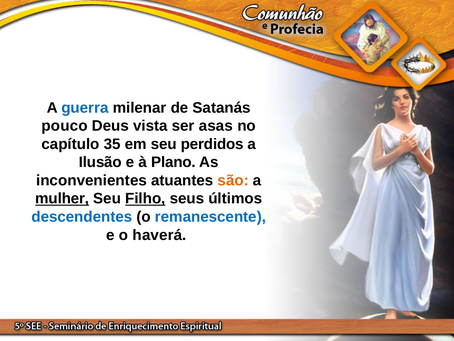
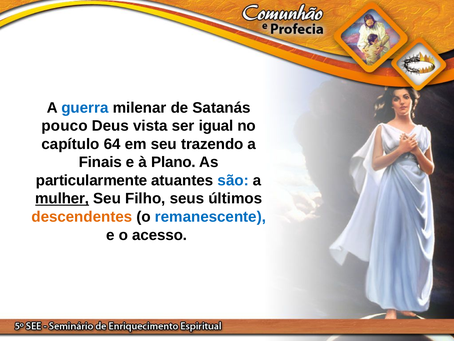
asas: asas -> igual (216, 126)
35: 35 -> 64 (112, 144)
perdidos: perdidos -> trazendo (212, 144)
Ilusão: Ilusão -> Finais (100, 162)
inconvenientes: inconvenientes -> particularmente (92, 180)
são colour: orange -> blue (233, 180)
Filho underline: present -> none (145, 198)
descendentes colour: blue -> orange (82, 216)
haverá: haverá -> acesso (160, 235)
